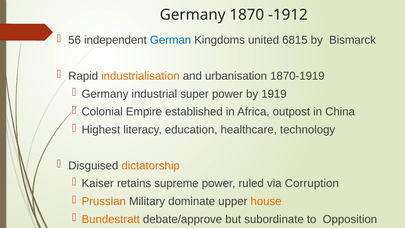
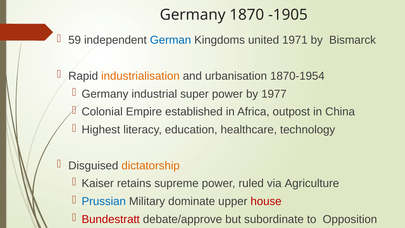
-1912: -1912 -> -1905 (288, 15)
56: 56 -> 59 (75, 40)
6815: 6815 -> 1971 (295, 40)
1870-1919: 1870-1919 -> 1870-1954 (297, 76)
1919: 1919 -> 1977 (274, 94)
Corruption: Corruption -> Agriculture (312, 183)
Prussian colour: orange -> blue (104, 201)
house colour: orange -> red (266, 201)
Bundestratt colour: orange -> red (111, 219)
